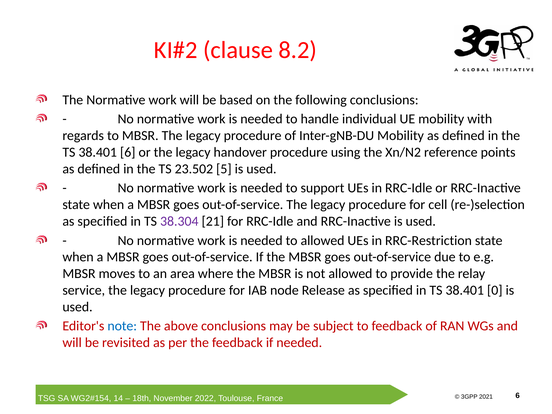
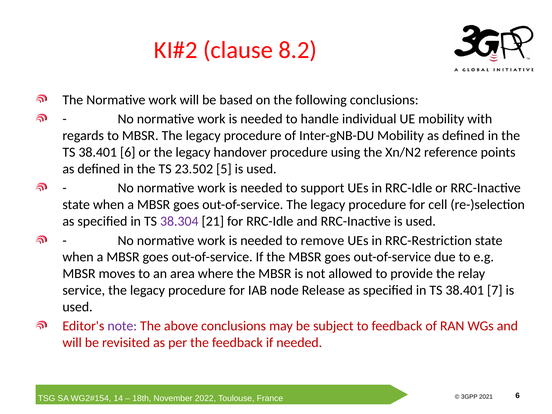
to allowed: allowed -> remove (322, 241)
0: 0 -> 7 (495, 290)
note colour: blue -> purple (122, 326)
